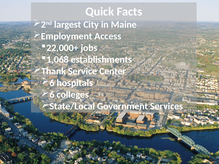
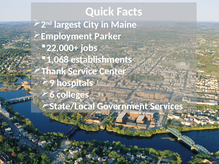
Access: Access -> Parker (108, 36)
6: 6 -> 9 (52, 83)
